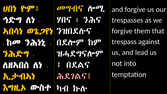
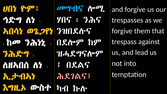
መግብና colour: yellow -> light blue (70, 8)
